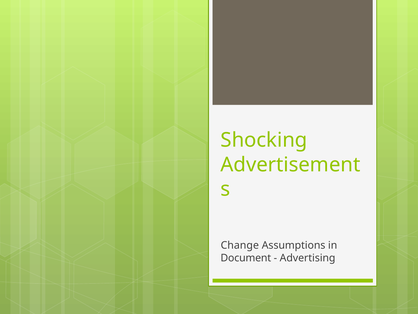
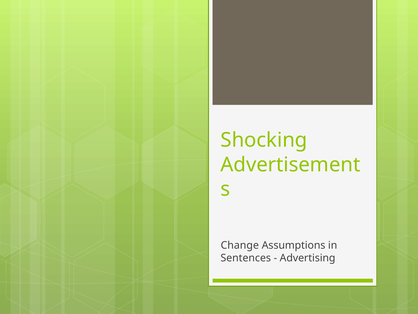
Document: Document -> Sentences (246, 258)
